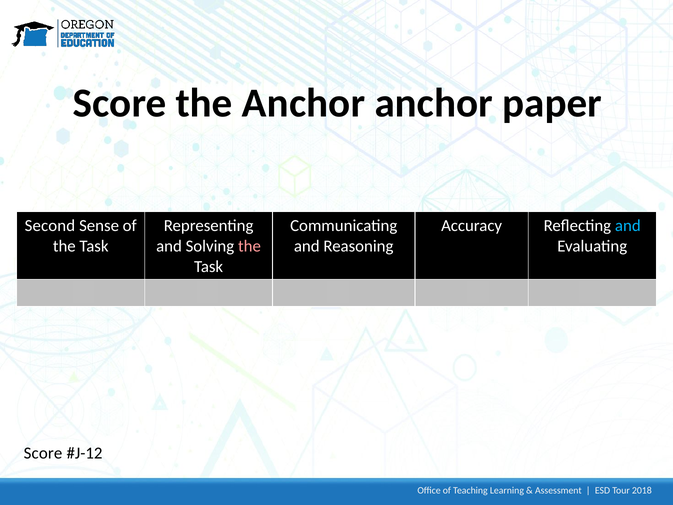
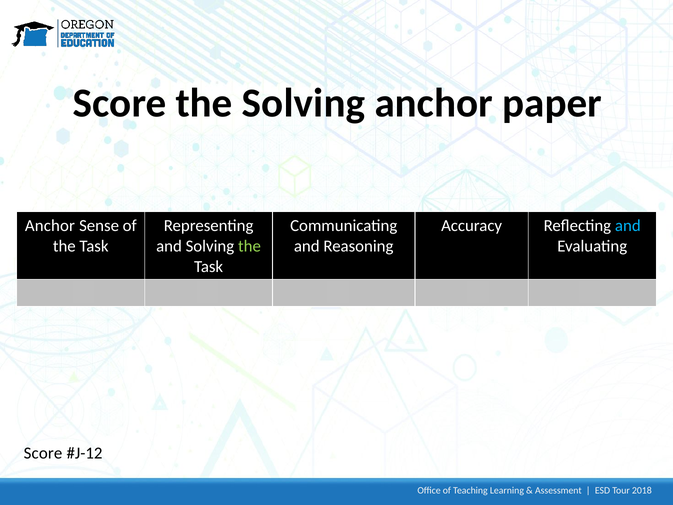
the Anchor: Anchor -> Solving (304, 103)
Second: Second -> Anchor (50, 226)
the colour: pink -> light green (249, 246)
